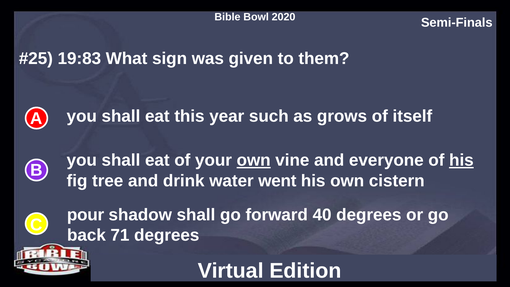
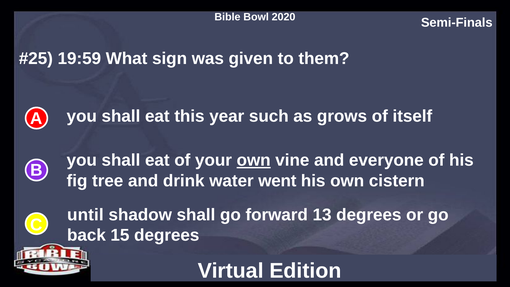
19:83: 19:83 -> 19:59 (79, 59)
his underline: present -> none (461, 160)
pour: pour -> until (85, 215)
40: 40 -> 13 (322, 215)
71: 71 -> 15 (120, 235)
